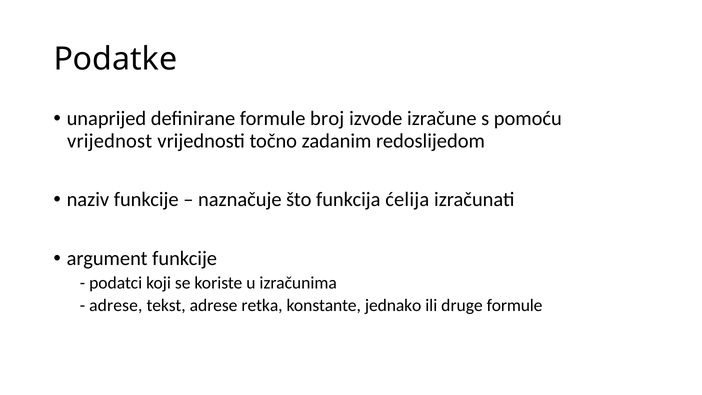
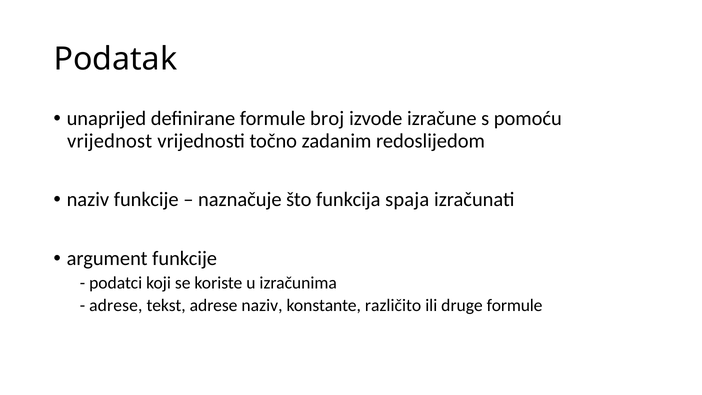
Podatke: Podatke -> Podatak (115, 59)
ćelija: ćelija -> spaja (407, 200)
adrese retka: retka -> naziv (262, 305)
jednako: jednako -> različito (393, 305)
